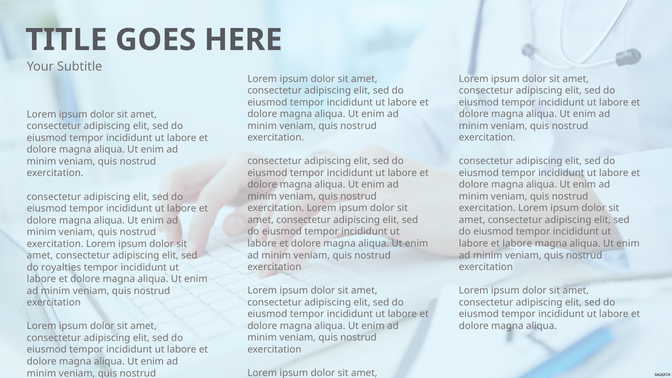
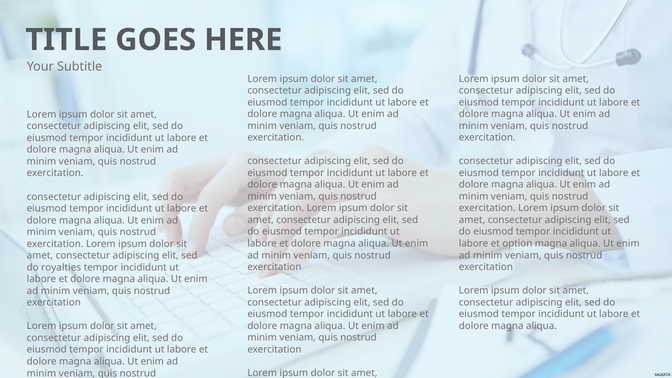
et labore: labore -> option (517, 244)
